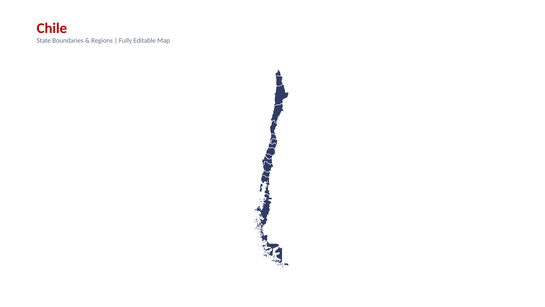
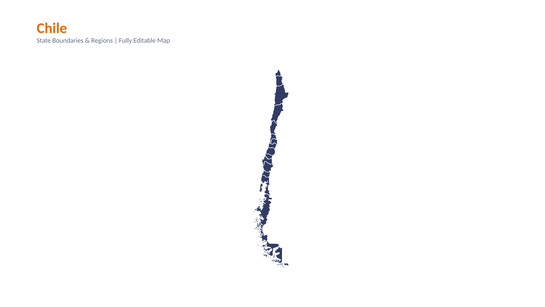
Chile colour: red -> orange (52, 28)
